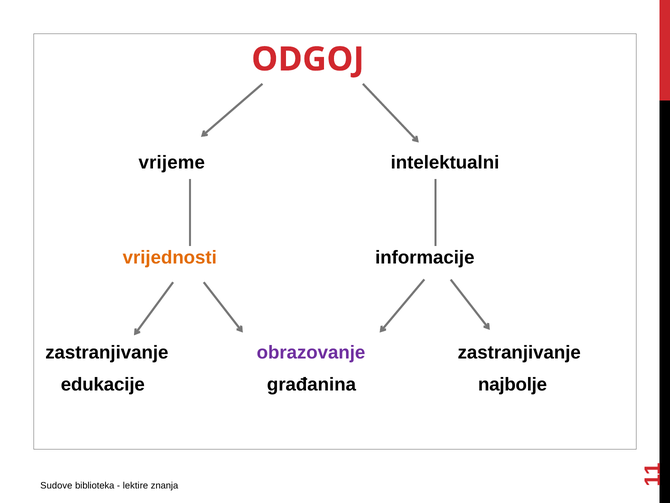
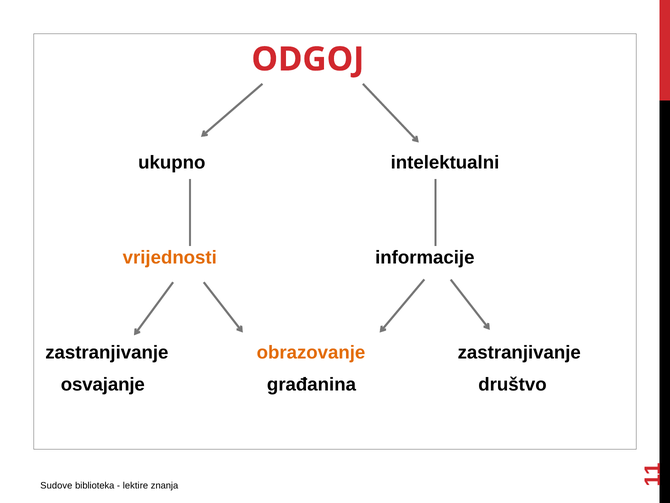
vrijeme: vrijeme -> ukupno (172, 162)
obrazovanje colour: purple -> orange (311, 352)
edukacije: edukacije -> osvajanje (103, 384)
najbolje: najbolje -> društvo (512, 384)
